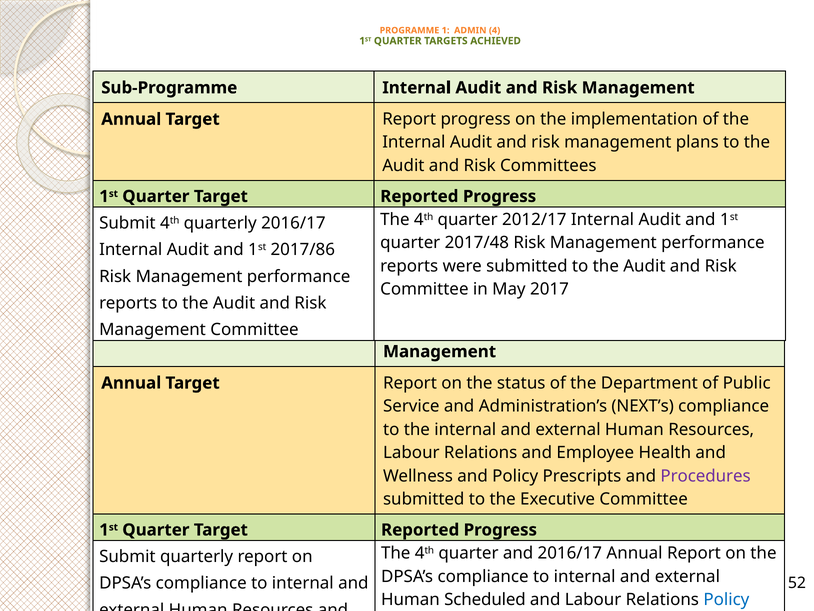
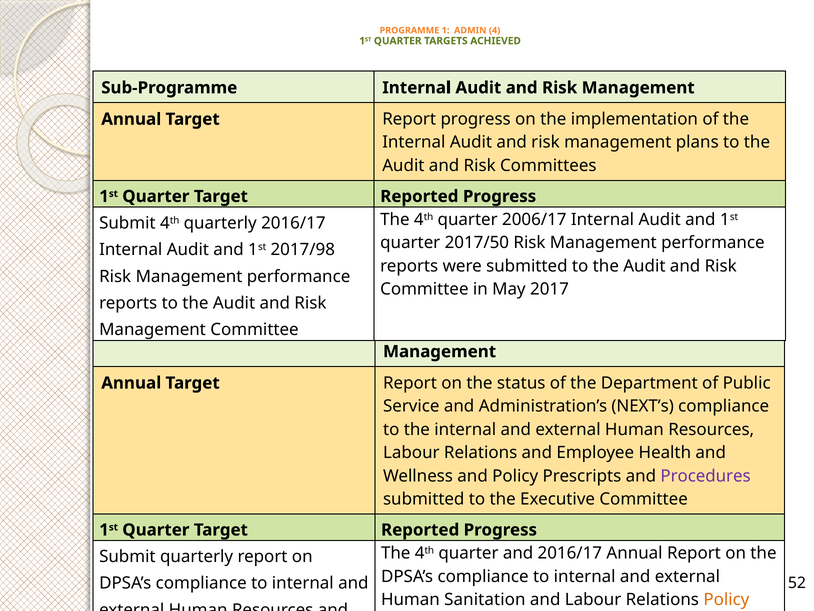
2012/17: 2012/17 -> 2006/17 (534, 219)
2017/48: 2017/48 -> 2017/50 (477, 243)
2017/86: 2017/86 -> 2017/98 (303, 250)
Scheduled: Scheduled -> Sanitation (485, 599)
Policy colour: blue -> orange (726, 599)
